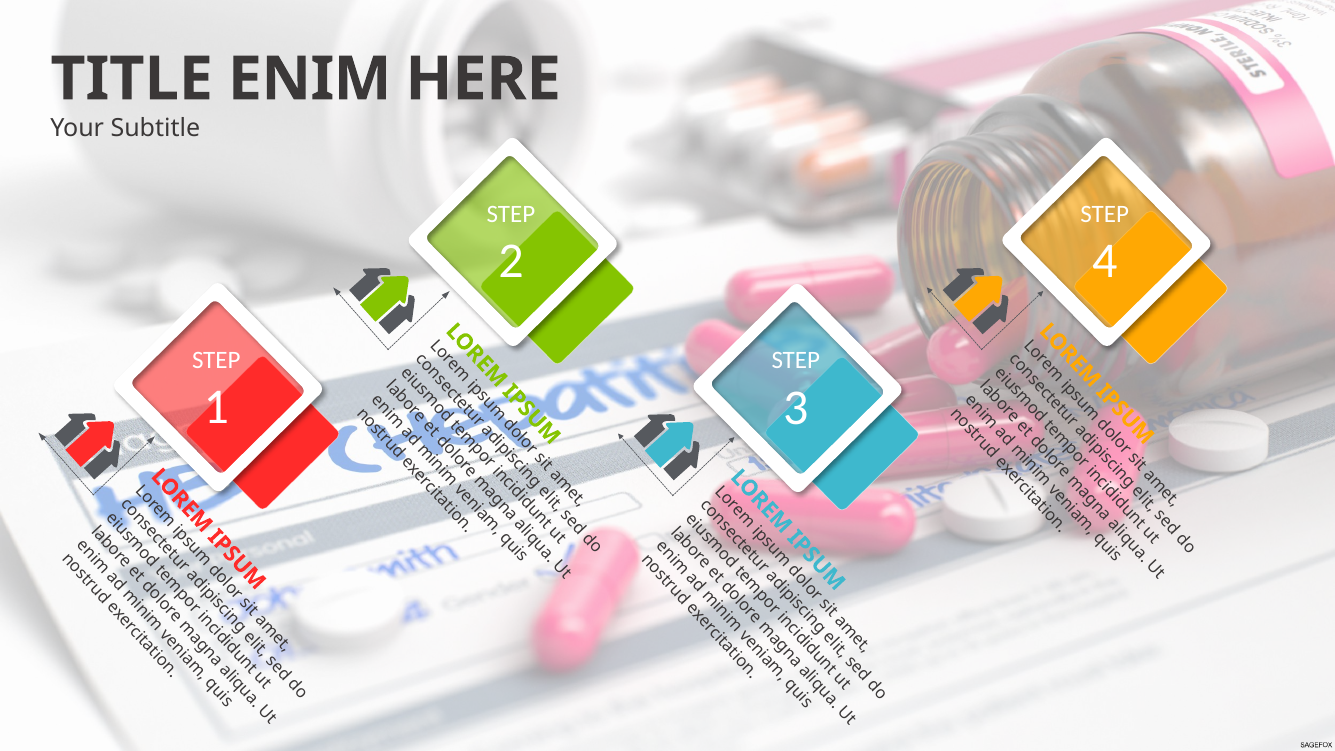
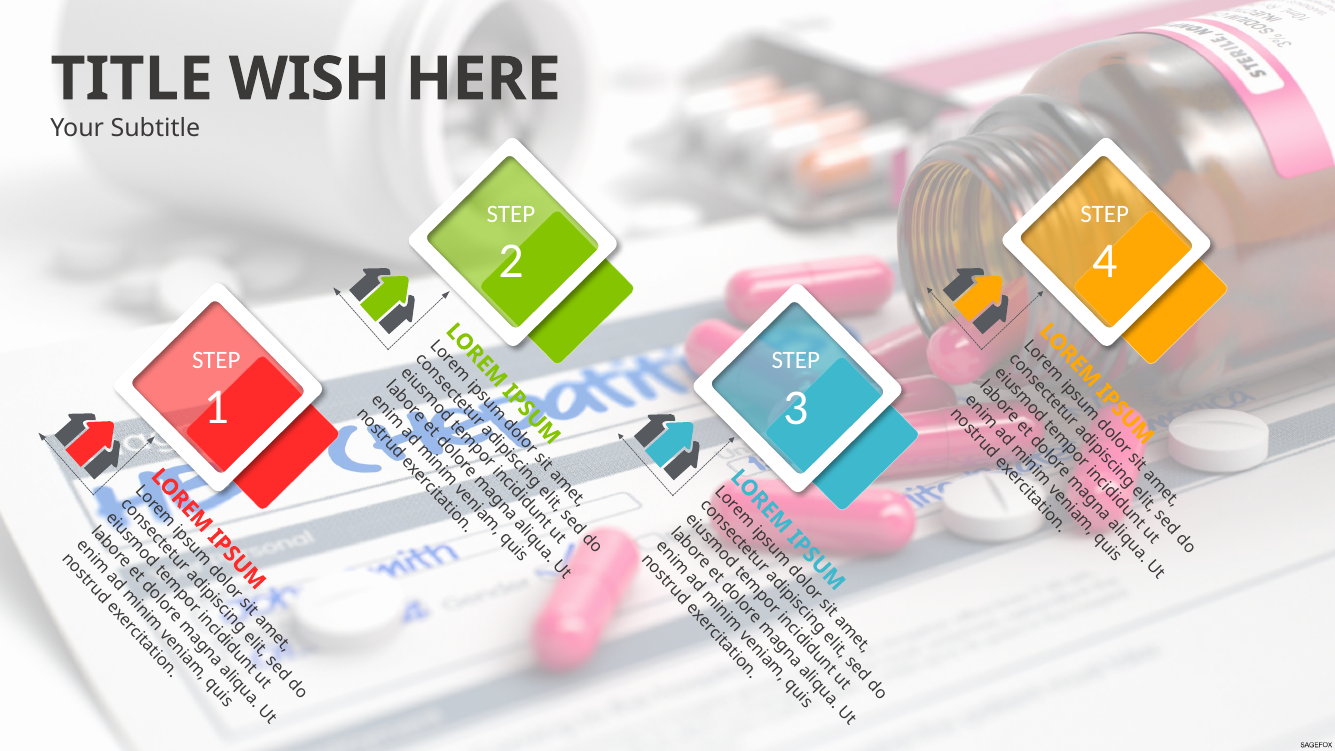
ENIM: ENIM -> WISH (310, 79)
